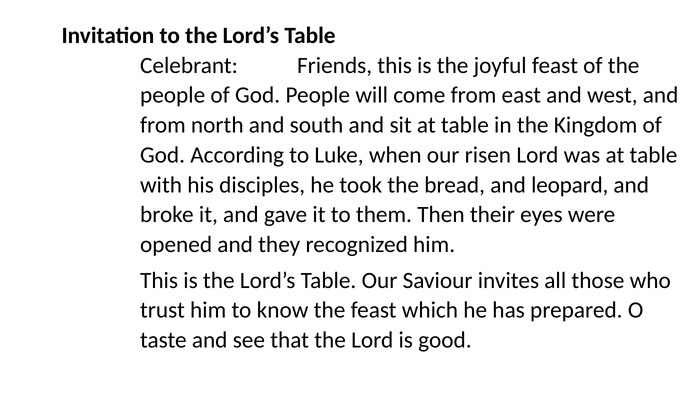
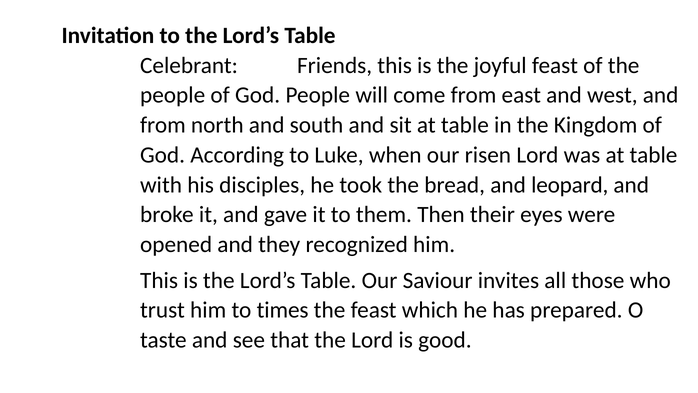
know: know -> times (283, 310)
